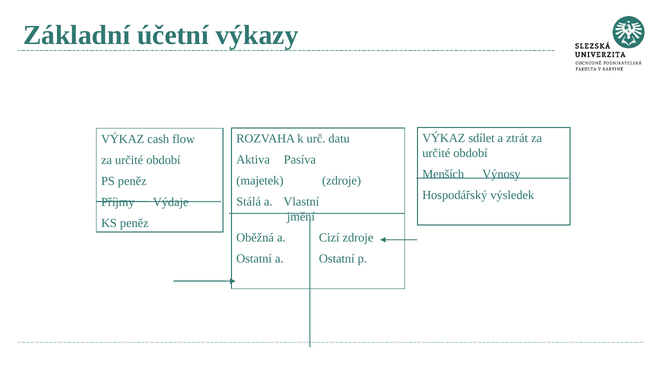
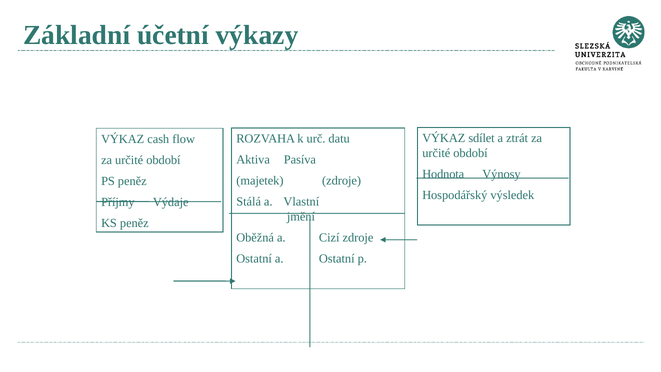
Menších: Menších -> Hodnota (443, 174)
